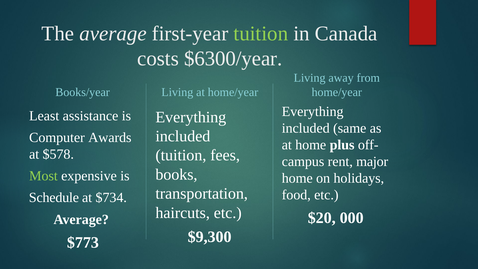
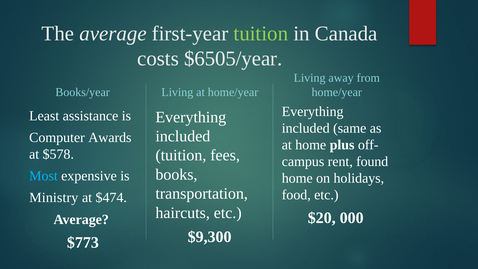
$6300/year: $6300/year -> $6505/year (233, 59)
major: major -> found (372, 161)
Most colour: light green -> light blue (43, 176)
Schedule: Schedule -> Ministry (54, 198)
$734: $734 -> $474 (111, 198)
